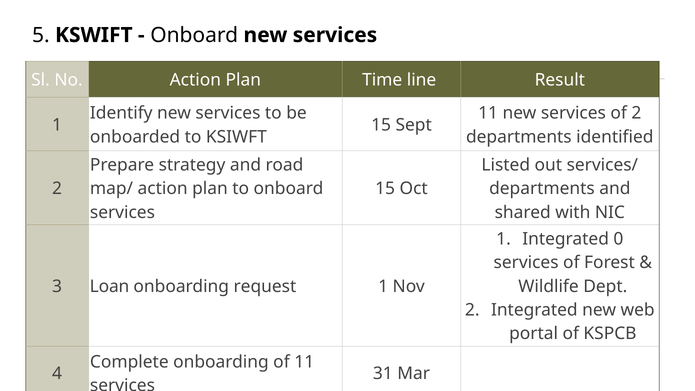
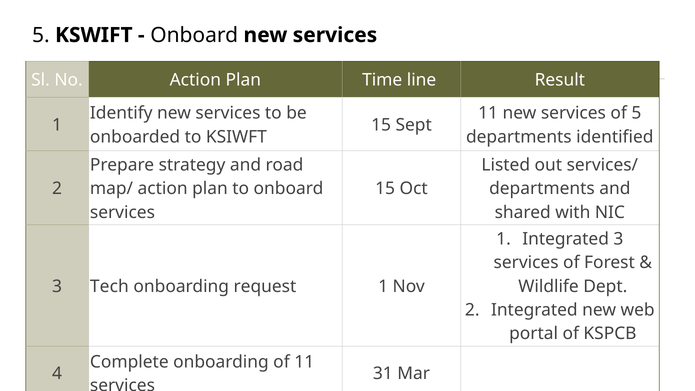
of 2: 2 -> 5 (636, 113)
Integrated 0: 0 -> 3 (618, 239)
Loan: Loan -> Tech (109, 286)
